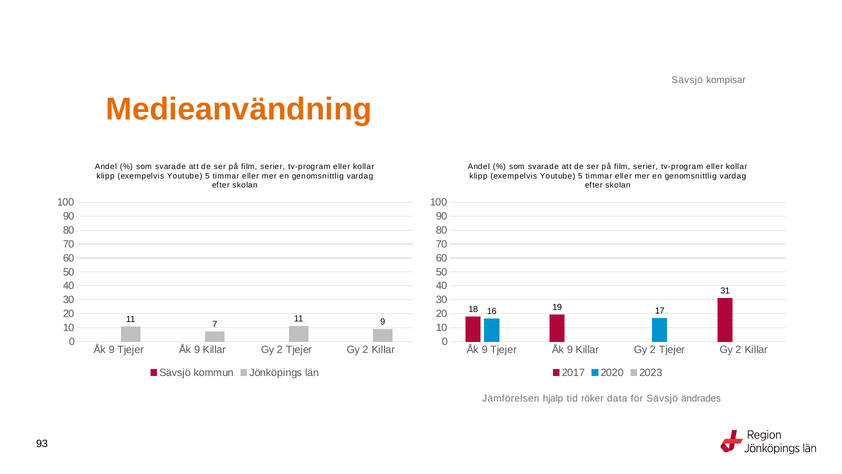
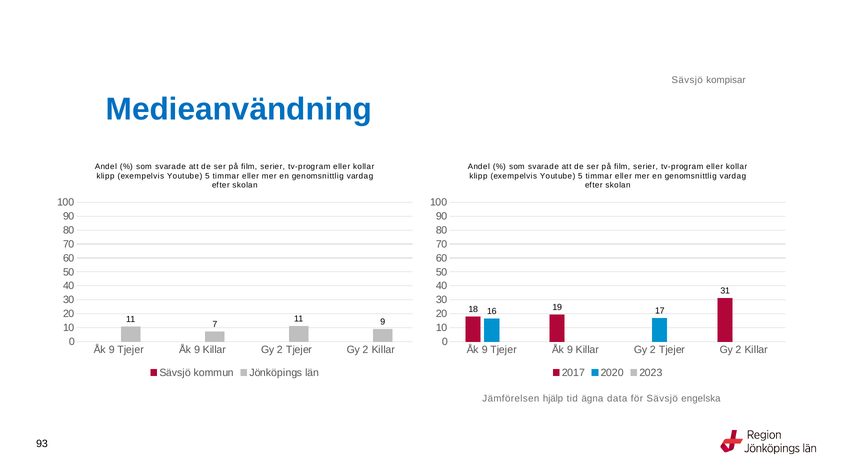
Medieanvändning colour: orange -> blue (239, 109)
röker: röker -> ägna (592, 398)
ändrades: ändrades -> engelska (701, 398)
